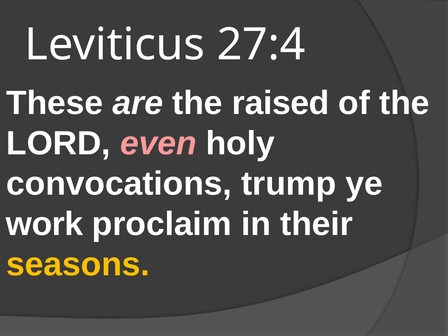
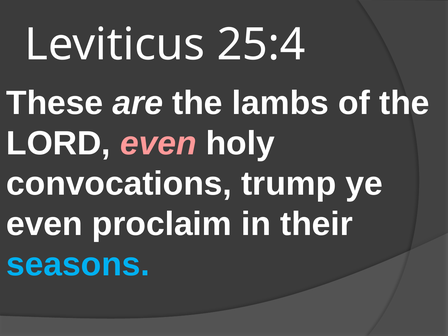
27:4: 27:4 -> 25:4 (261, 45)
raised: raised -> lambs (280, 103)
work: work -> even (44, 224)
seasons colour: yellow -> light blue (78, 264)
